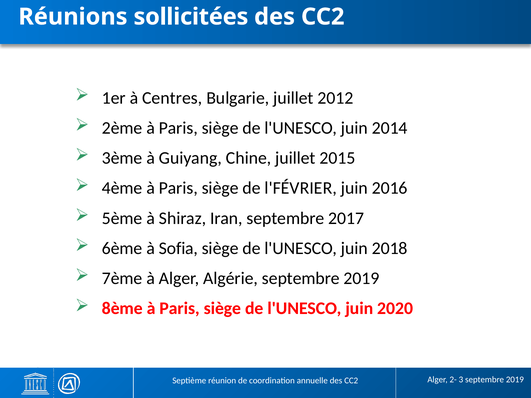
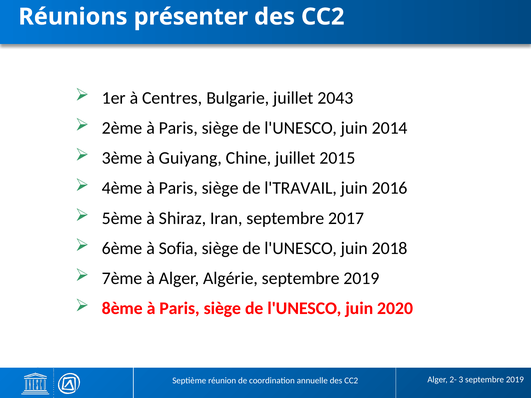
sollicitées: sollicitées -> présenter (191, 17)
2012: 2012 -> 2043 (335, 98)
l'FÉVRIER: l'FÉVRIER -> l'TRAVAIL (301, 188)
